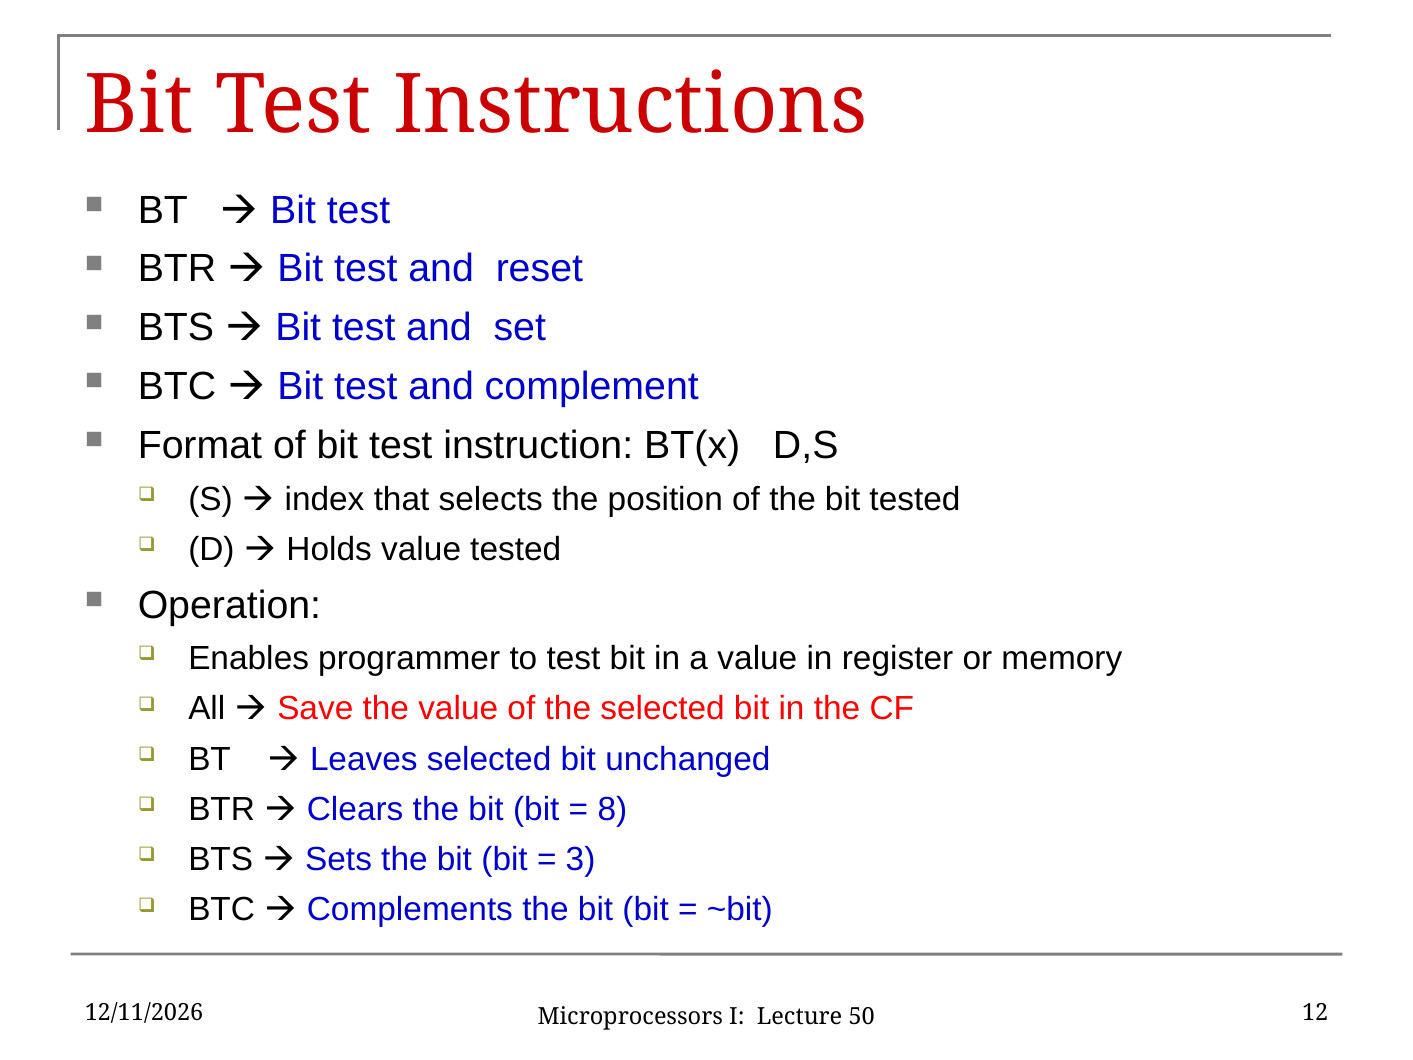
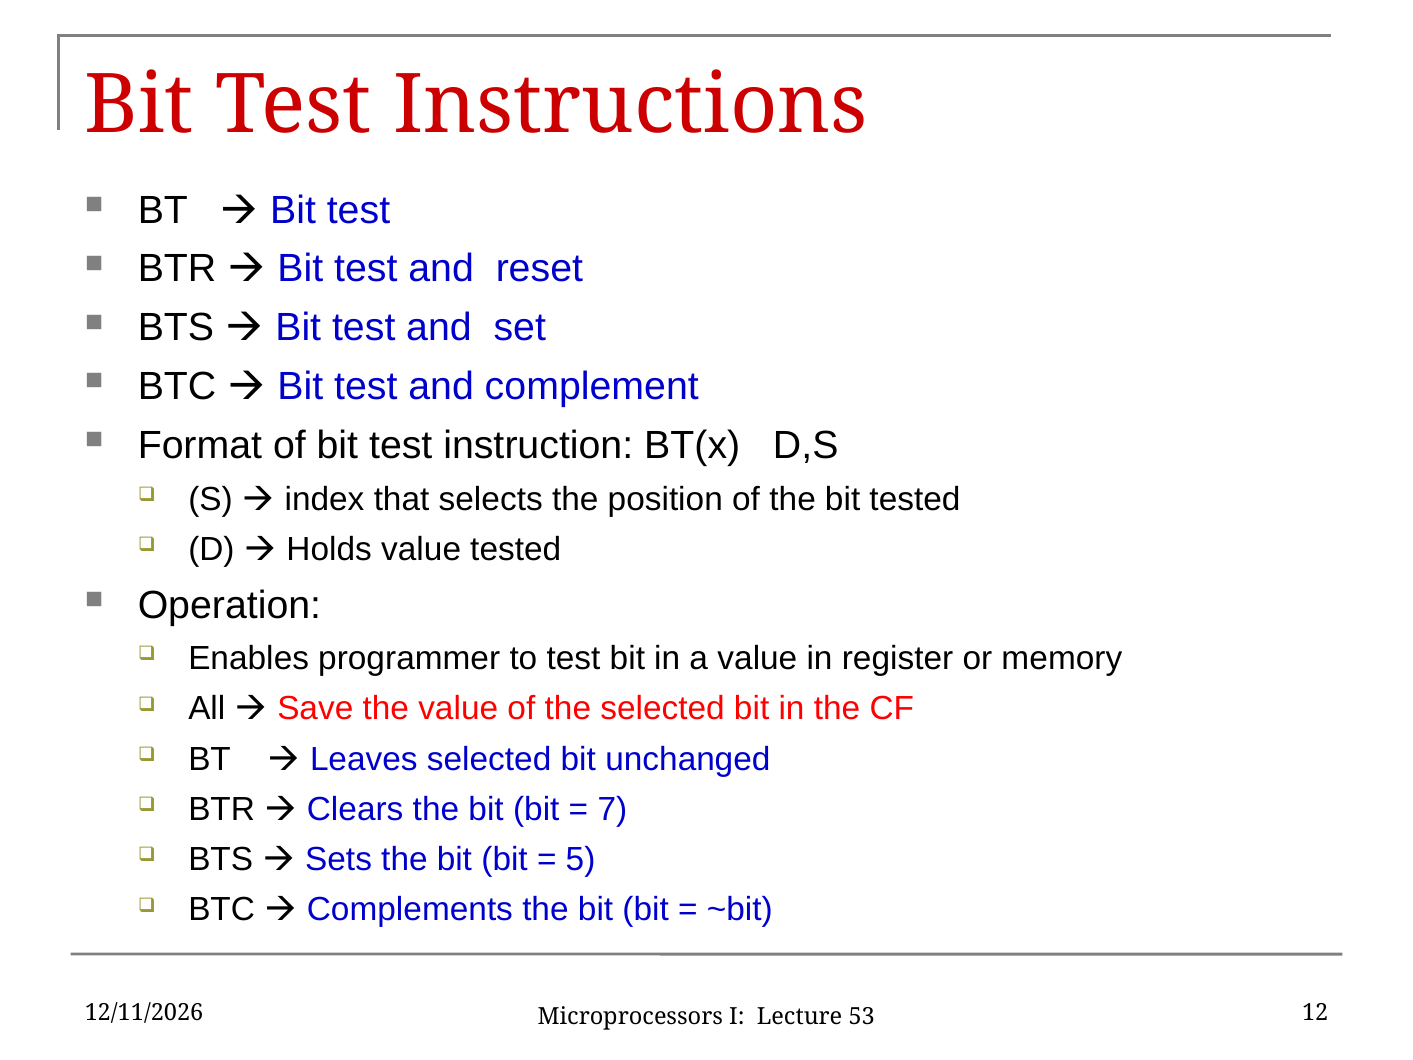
8: 8 -> 7 (612, 809)
3: 3 -> 5 (581, 859)
50: 50 -> 53 (862, 1017)
